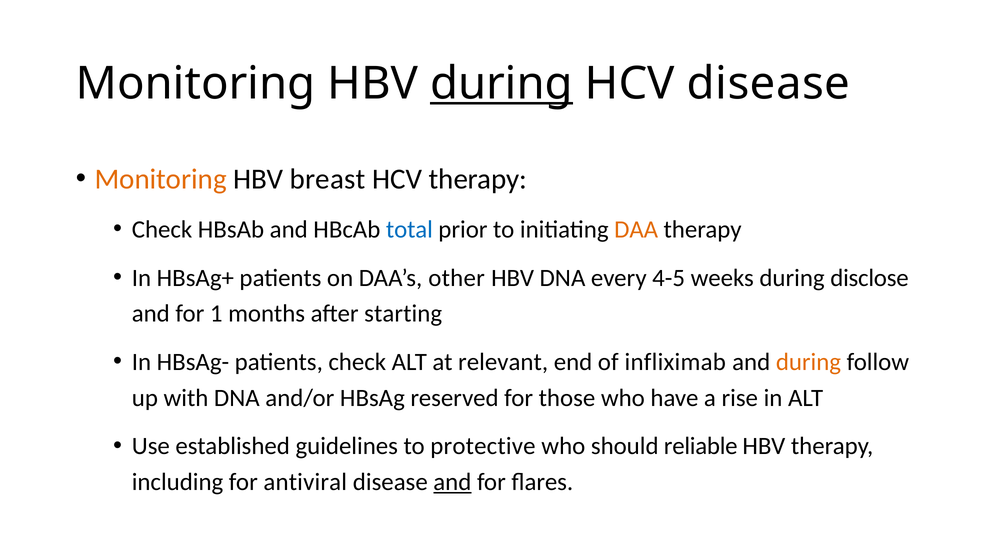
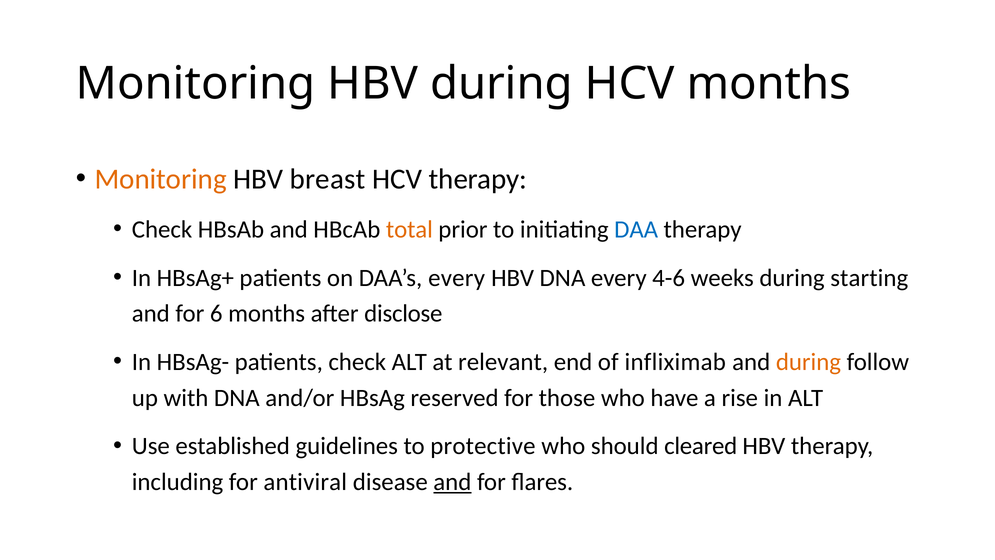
during underline: present -> none (501, 84)
HCV disease: disease -> months (769, 84)
total colour: blue -> orange (409, 229)
DAA colour: orange -> blue (636, 229)
DAA’s other: other -> every (457, 278)
4-5: 4-5 -> 4-6 (669, 278)
disclose: disclose -> starting (869, 278)
1: 1 -> 6 (216, 314)
starting: starting -> disclose (403, 314)
reliable: reliable -> cleared (701, 446)
